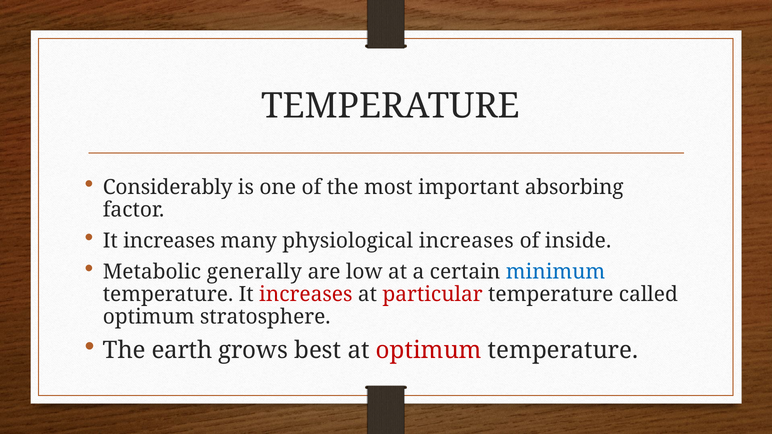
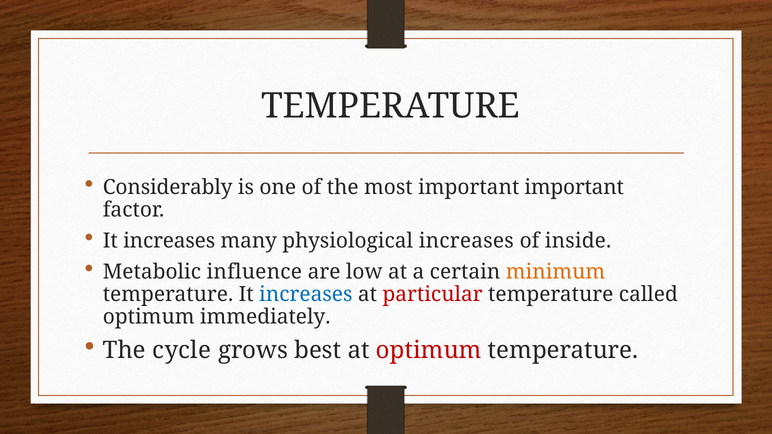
important absorbing: absorbing -> important (574, 187)
generally: generally -> influence (254, 272)
minimum colour: blue -> orange (556, 272)
increases colour: red -> blue (306, 294)
stratosphere: stratosphere -> immediately (265, 317)
earth: earth -> cycle (182, 351)
